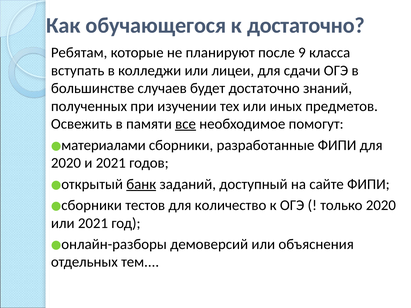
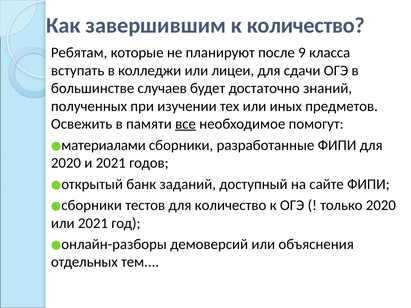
обучающегося: обучающегося -> завершившим (156, 26)
к достаточно: достаточно -> количество (306, 26)
банк underline: present -> none (141, 184)
